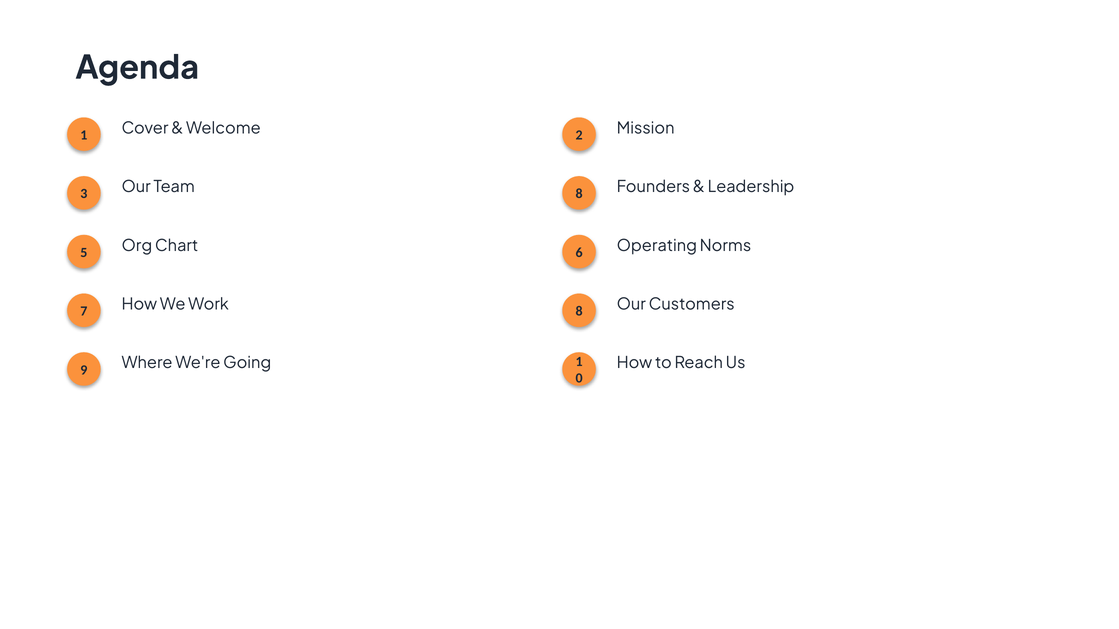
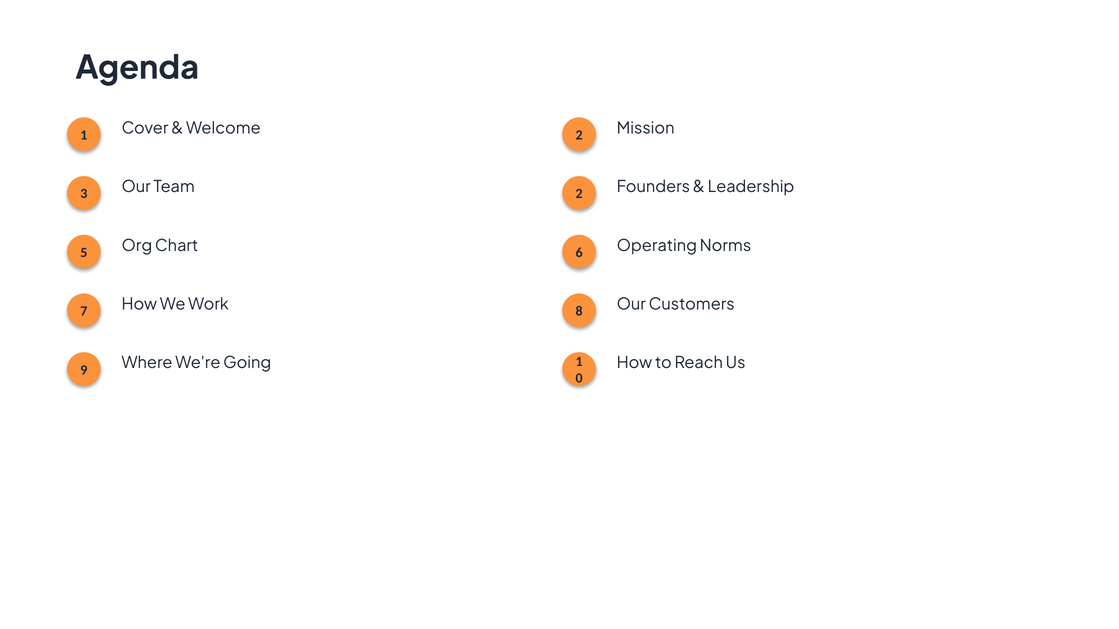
Team 8: 8 -> 2 (579, 194)
